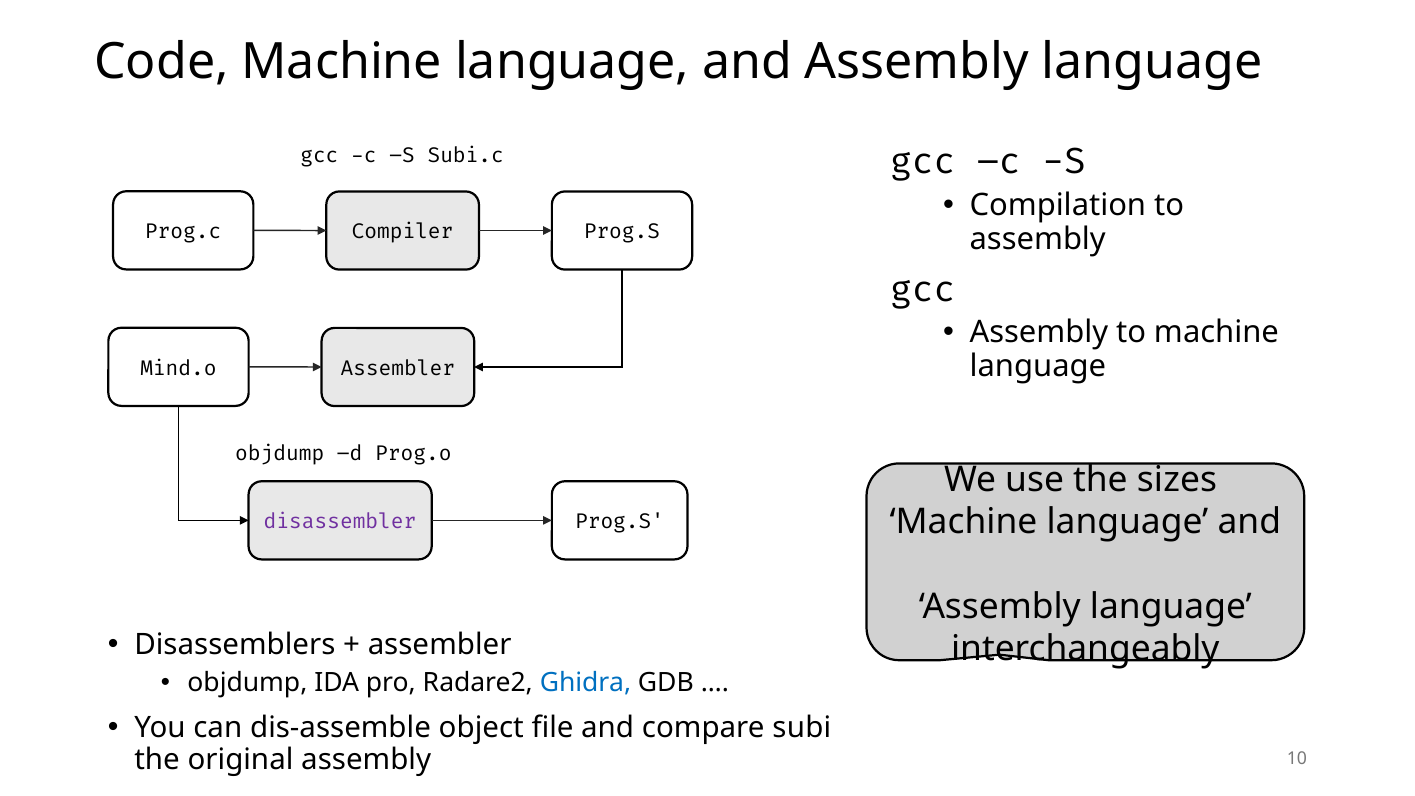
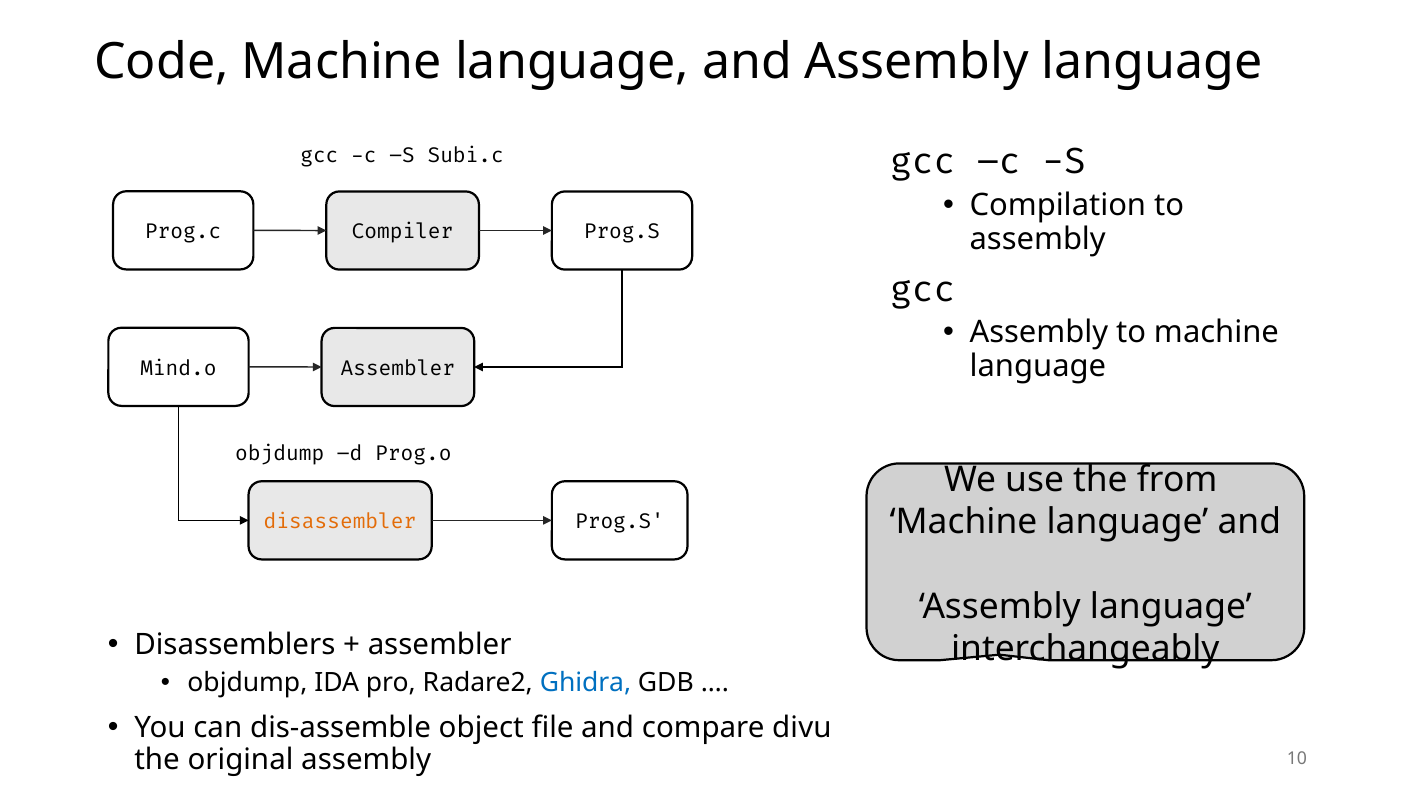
sizes: sizes -> from (1177, 479)
disassembler colour: purple -> orange (340, 522)
subi: subi -> divu (802, 728)
